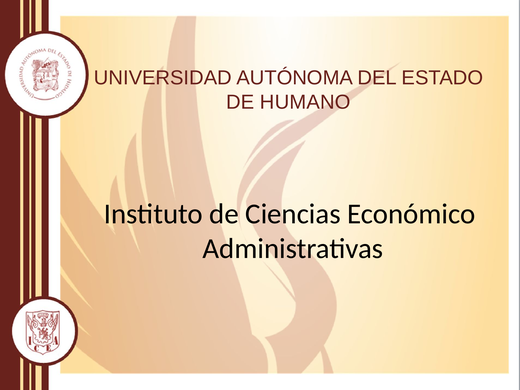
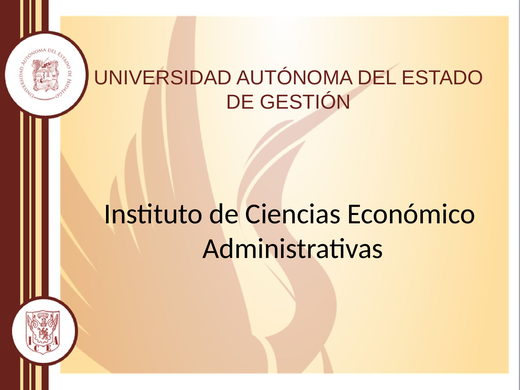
HUMANO: HUMANO -> GESTIÓN (305, 102)
